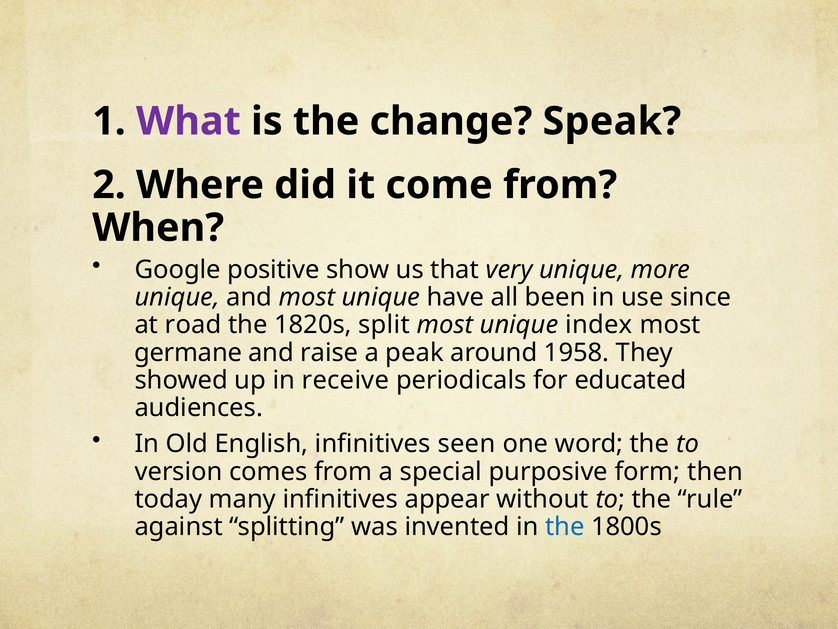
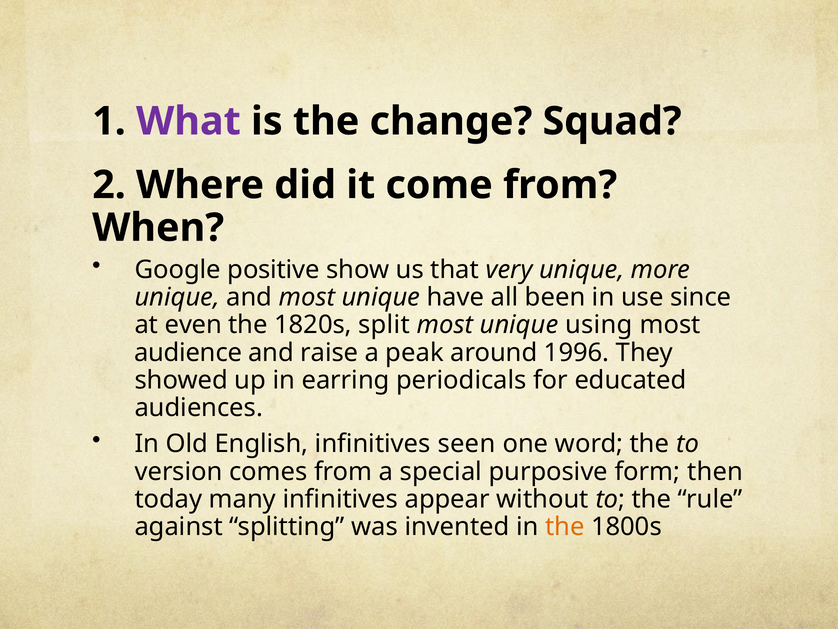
Speak: Speak -> Squad (612, 121)
road: road -> even (193, 325)
index: index -> using (599, 325)
germane: germane -> audience (188, 352)
1958: 1958 -> 1996 (577, 352)
receive: receive -> earring (346, 380)
the colour: blue -> orange (565, 527)
